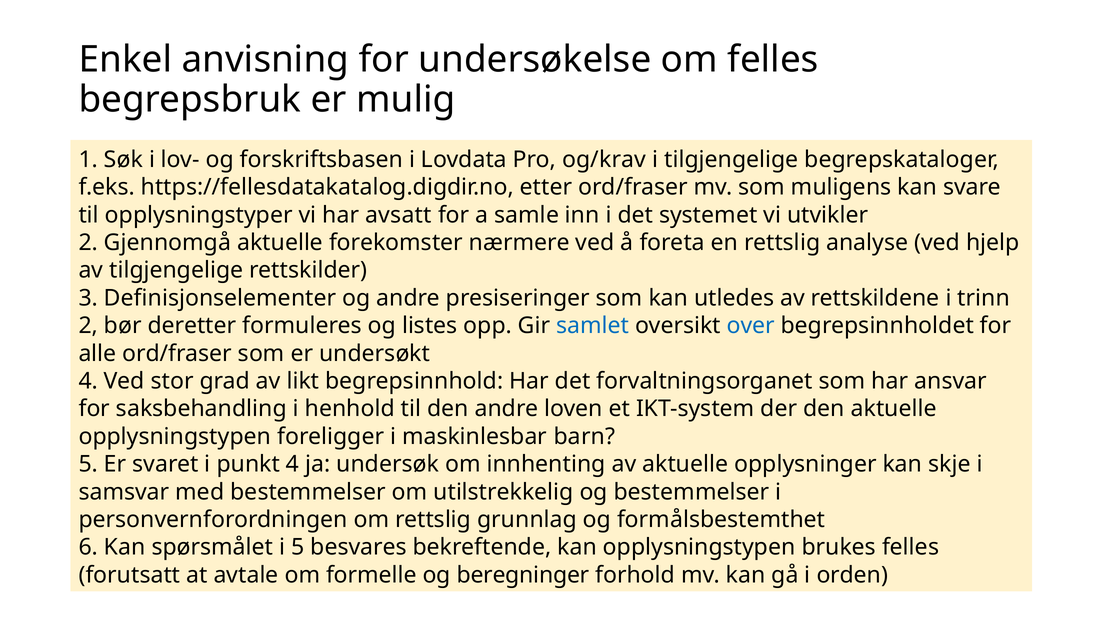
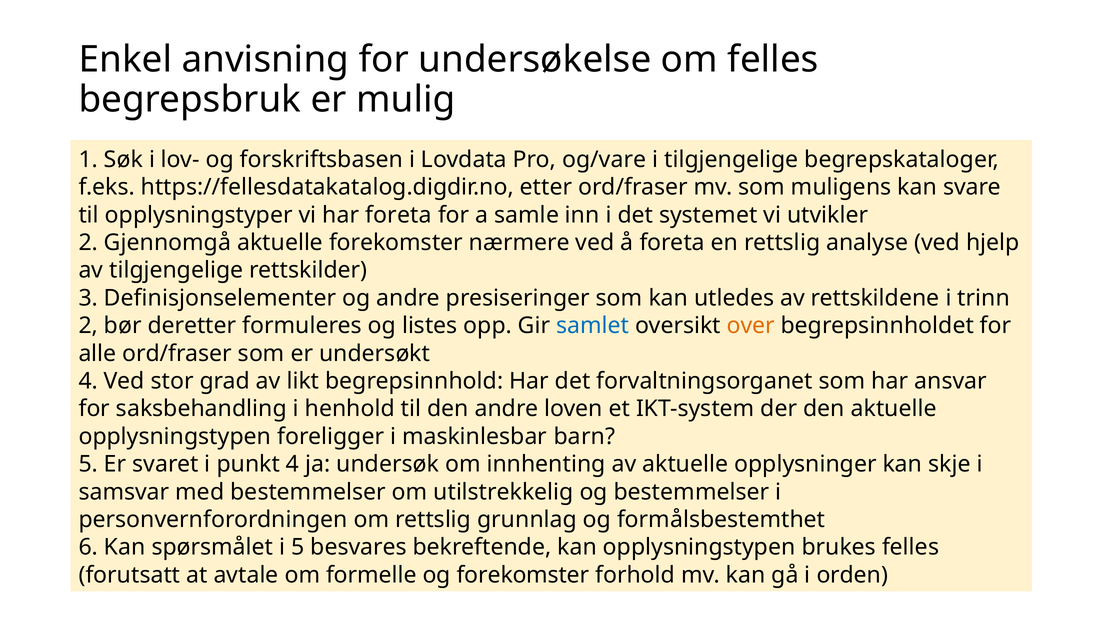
og/krav: og/krav -> og/vare (604, 159)
har avsatt: avsatt -> foreta (398, 215)
over colour: blue -> orange (751, 326)
og beregninger: beregninger -> forekomster (523, 575)
